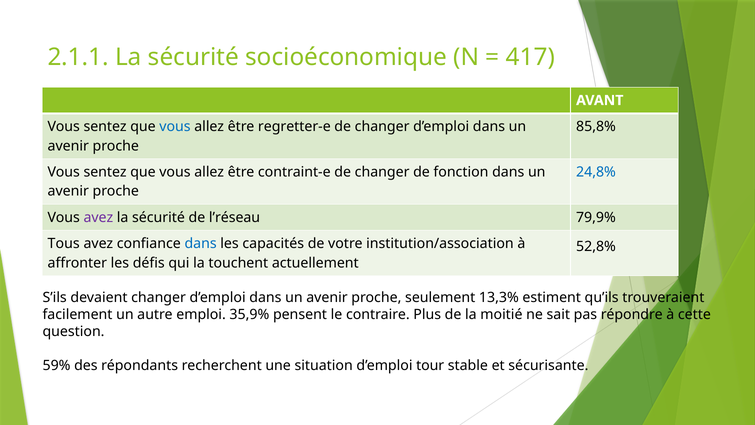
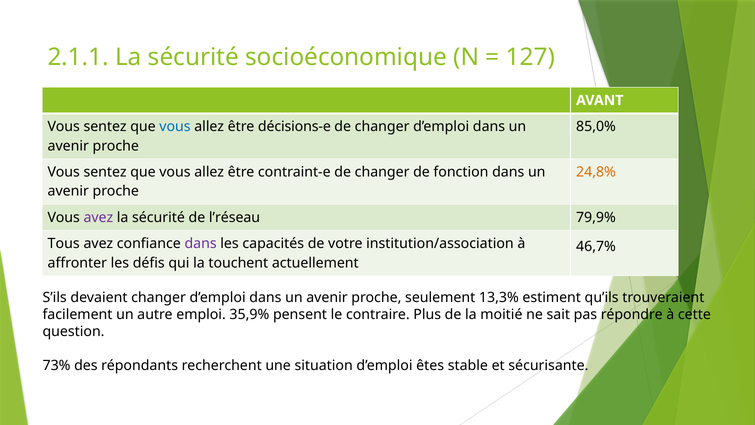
417: 417 -> 127 (530, 57)
regretter-e: regretter-e -> décisions-e (294, 127)
85,8%: 85,8% -> 85,0% (596, 127)
24,8% colour: blue -> orange (596, 172)
dans colour: blue -> purple (201, 243)
52,8%: 52,8% -> 46,7% (596, 246)
59%: 59% -> 73% (57, 365)
tour: tour -> êtes (430, 365)
